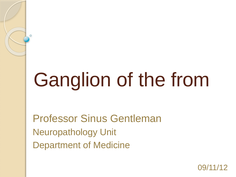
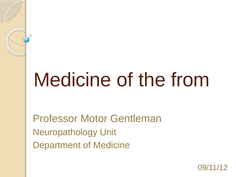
Ganglion: Ganglion -> Medicine (72, 80)
Sinus: Sinus -> Motor (94, 119)
